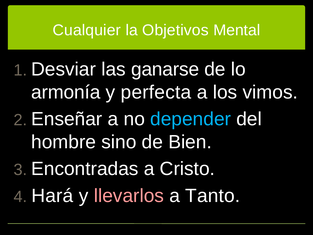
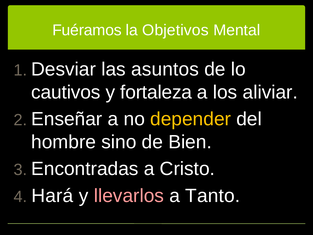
Cualquier: Cualquier -> Fuéramos (87, 30)
ganarse: ganarse -> asuntos (165, 69)
armonía: armonía -> cautivos (66, 92)
perfecta: perfecta -> fortaleza (156, 92)
vimos: vimos -> aliviar (270, 92)
depender colour: light blue -> yellow (191, 119)
